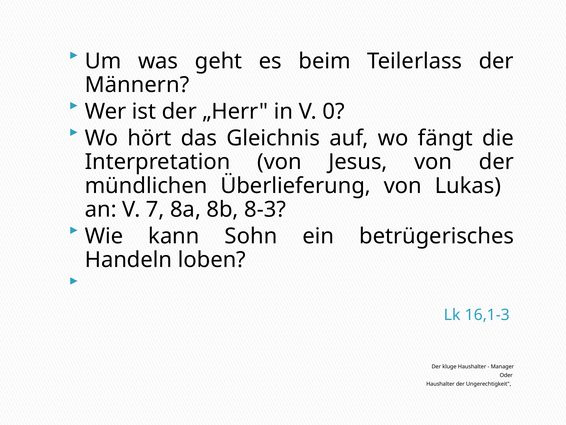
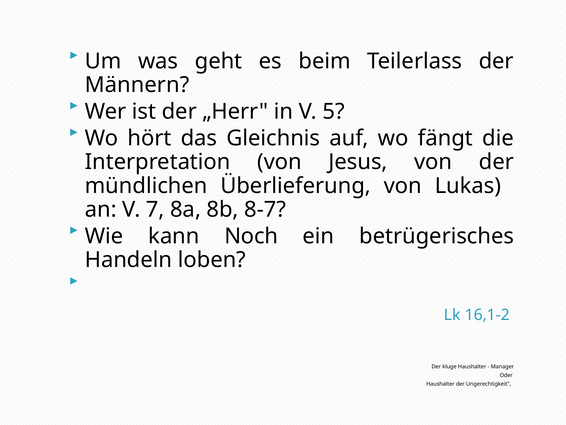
0: 0 -> 5 (334, 111)
8-3: 8-3 -> 8-7 (265, 209)
Sohn: Sohn -> Noch (251, 236)
16,1-3: 16,1-3 -> 16,1-2 (487, 315)
